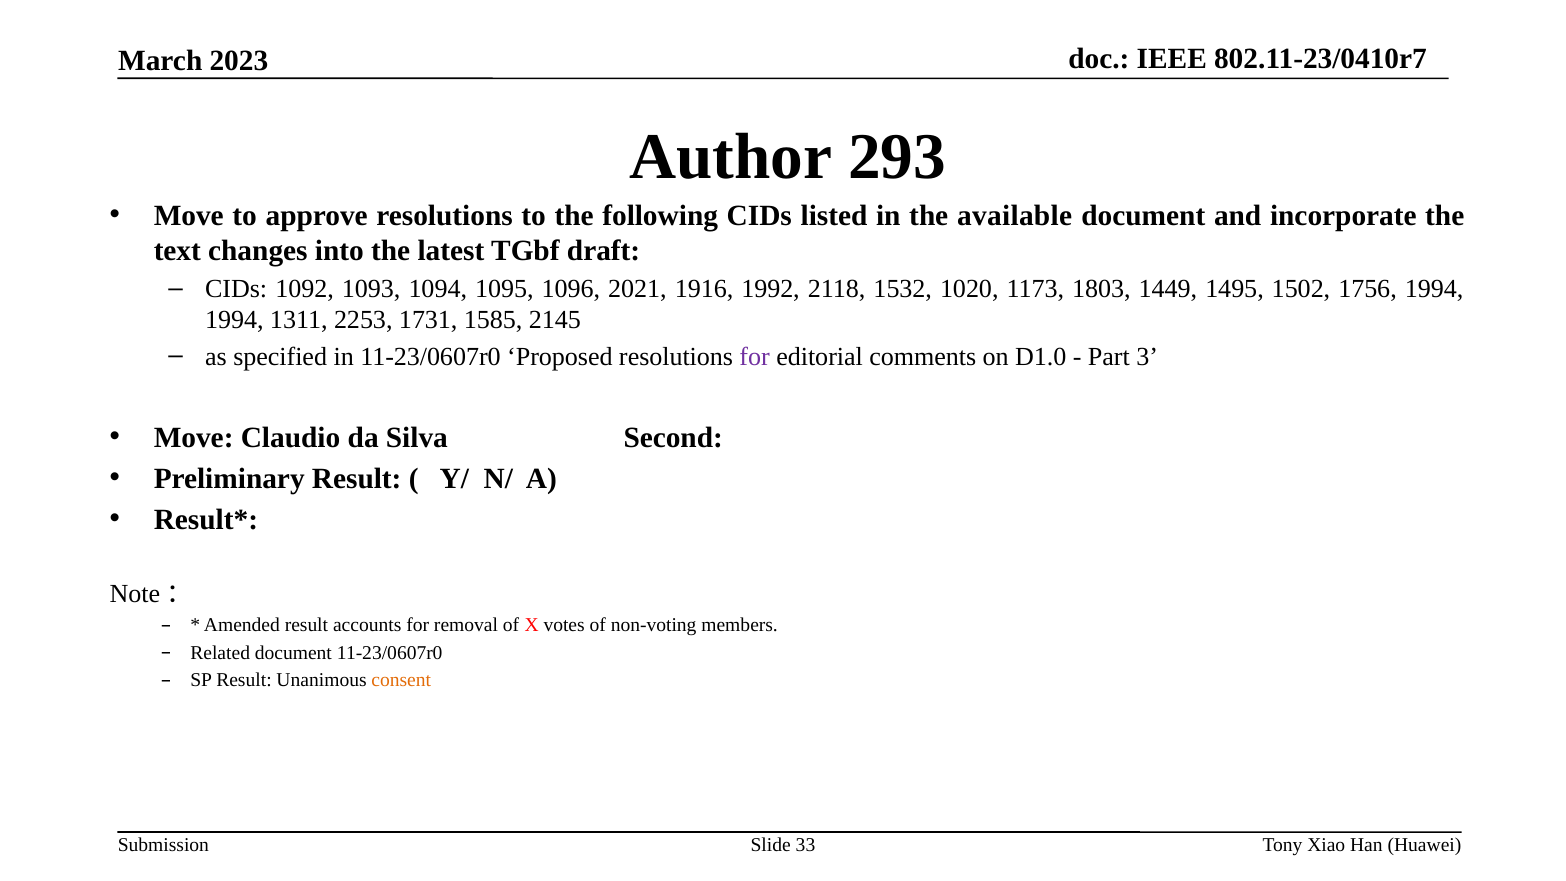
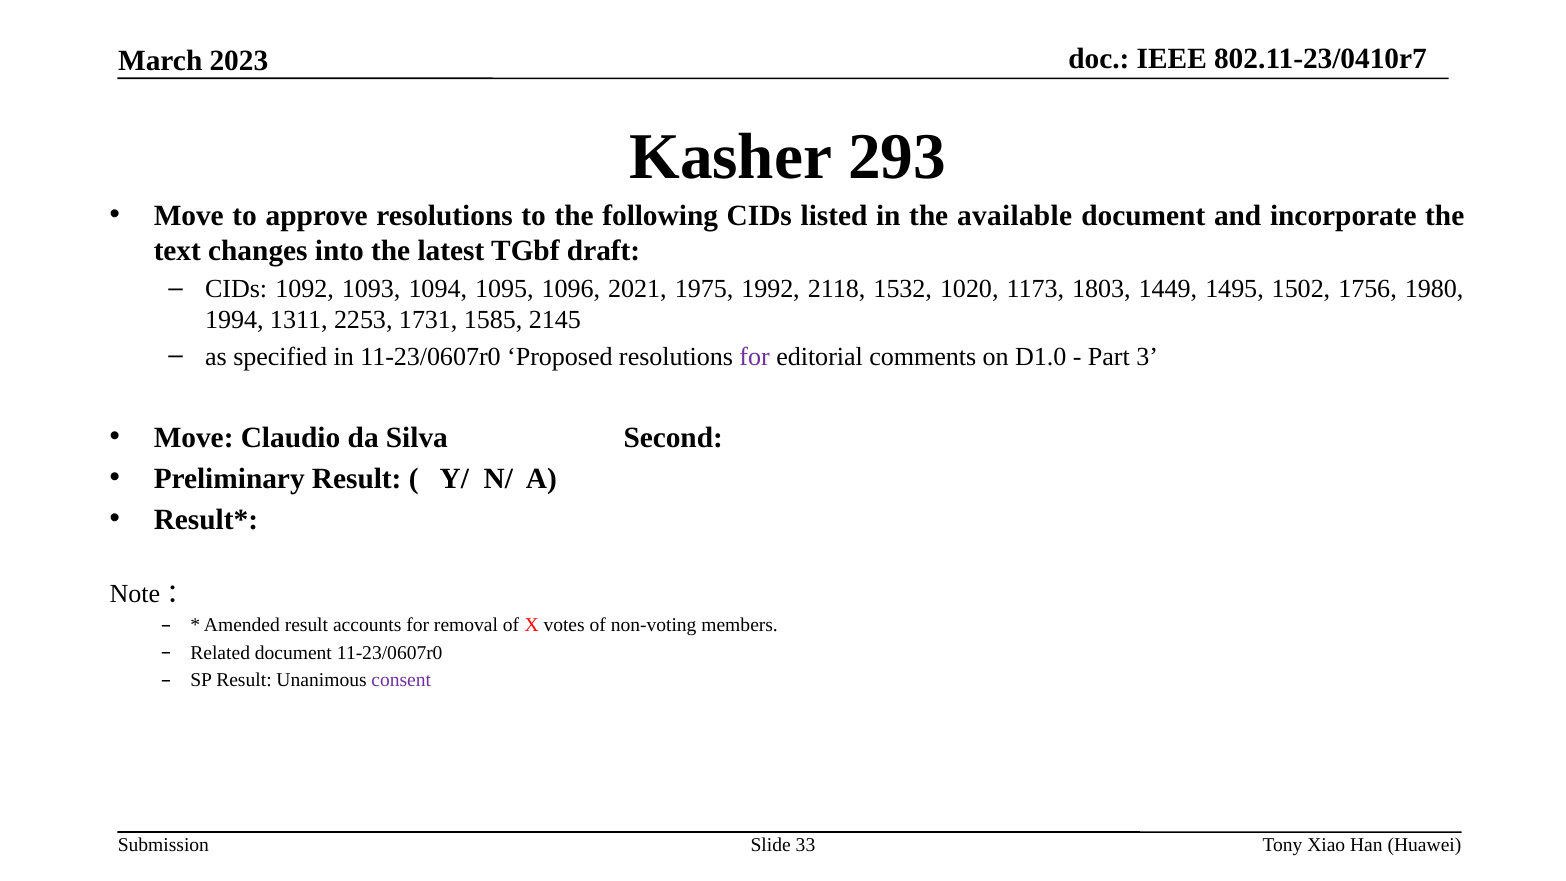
Author: Author -> Kasher (731, 157)
1916: 1916 -> 1975 (704, 289)
1756 1994: 1994 -> 1980 (1434, 289)
consent colour: orange -> purple (401, 680)
